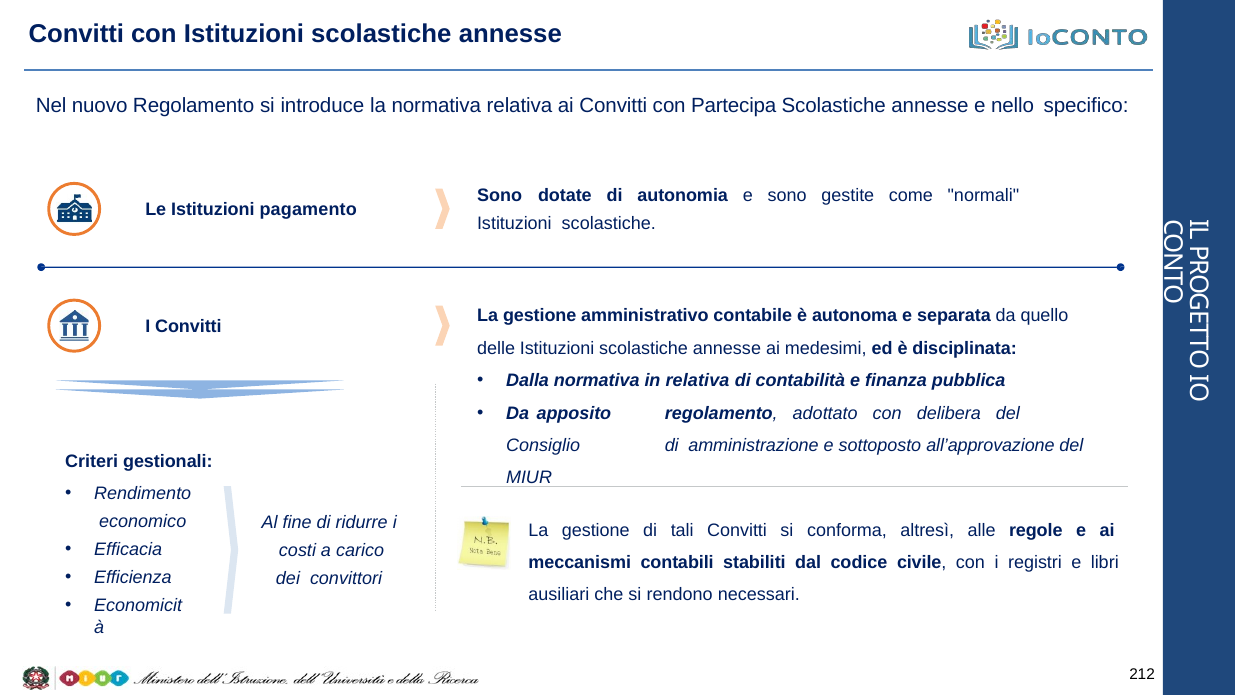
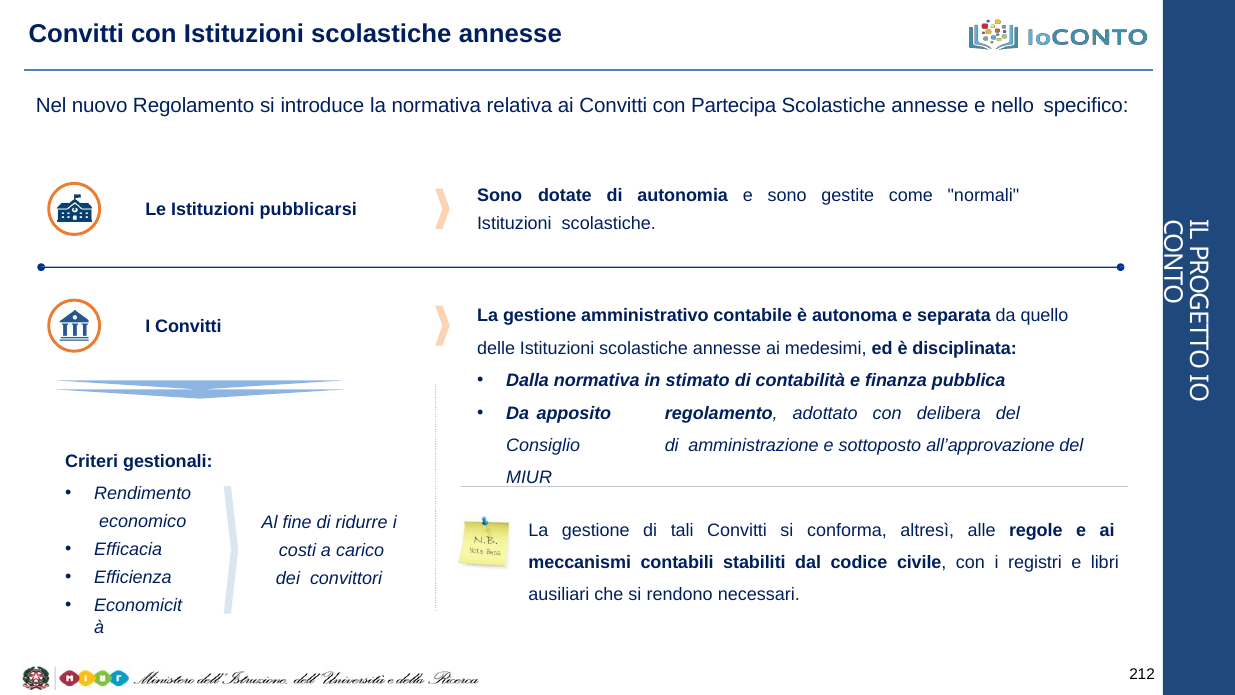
pagamento: pagamento -> pubblicarsi (308, 209)
in relativa: relativa -> stimato (698, 380)
